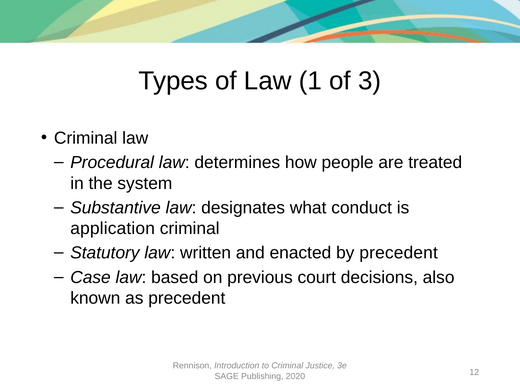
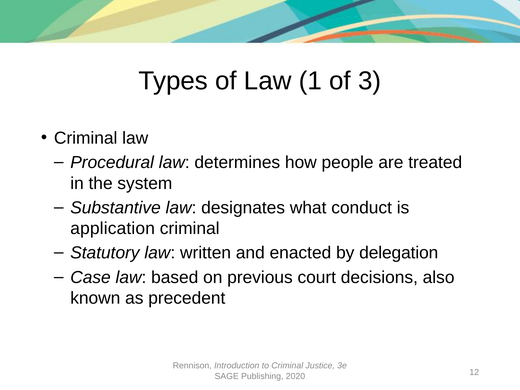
by precedent: precedent -> delegation (399, 253)
